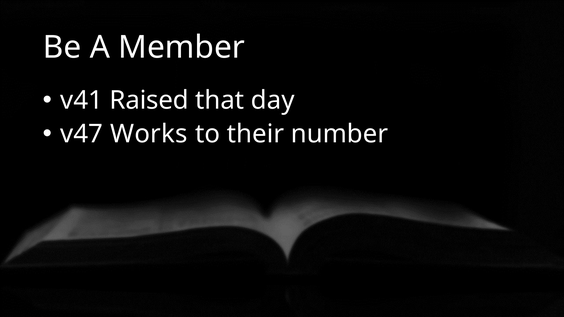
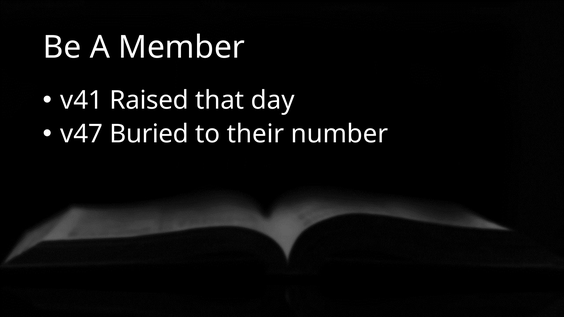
Works: Works -> Buried (149, 134)
